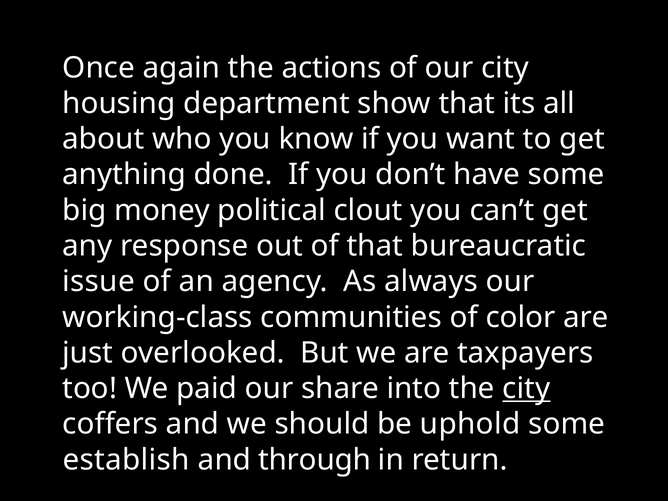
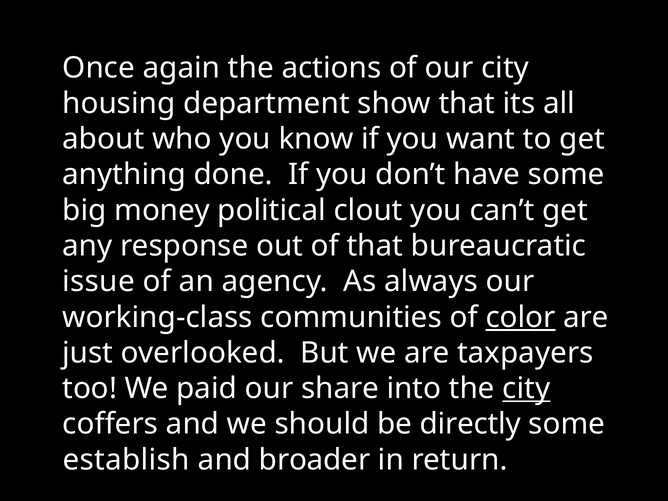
color underline: none -> present (521, 317)
uphold: uphold -> directly (470, 424)
through: through -> broader (315, 460)
